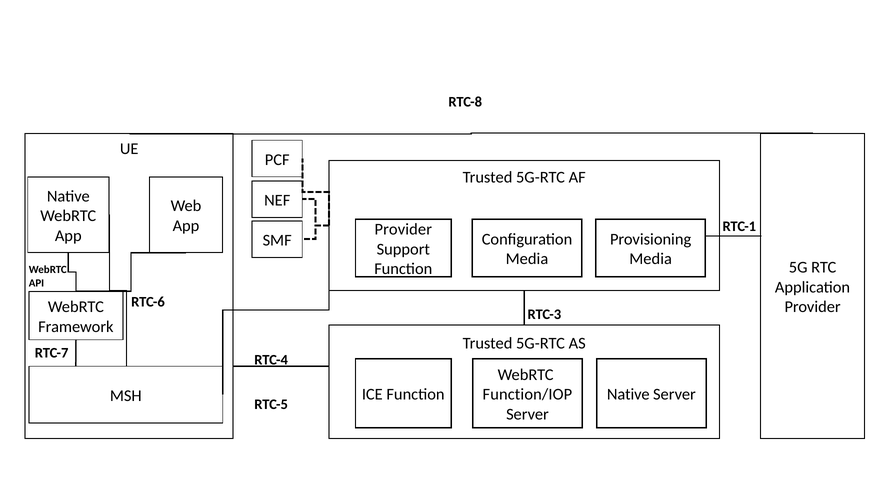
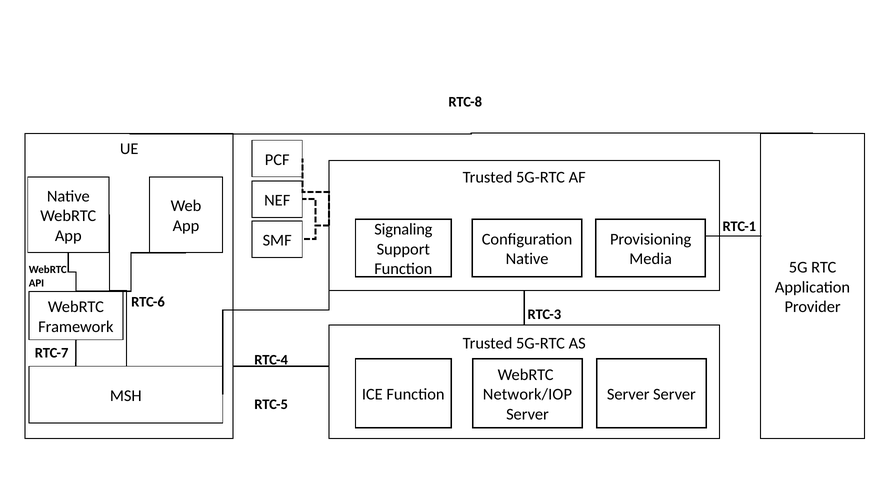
Provider: Provider -> Signaling (403, 229)
Media: Media -> Native (527, 259)
Function/IOP: Function/IOP -> Network/IOP (527, 394)
Function Native: Native -> Server (628, 394)
